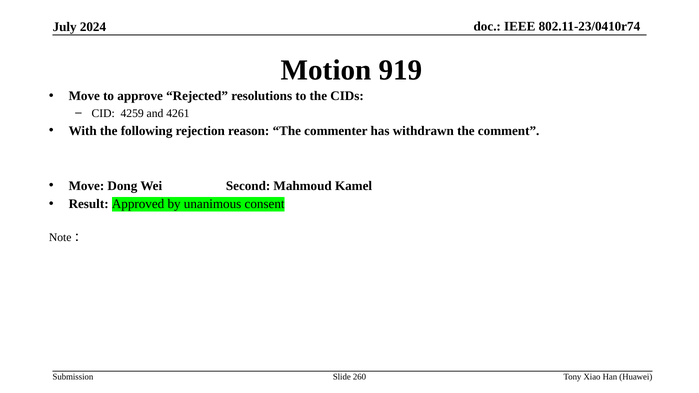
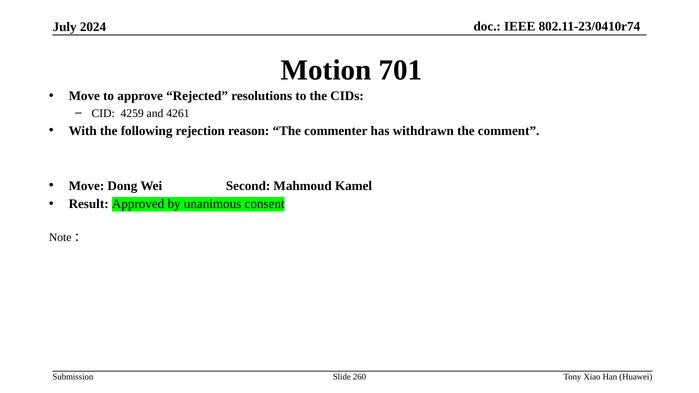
919: 919 -> 701 (400, 70)
